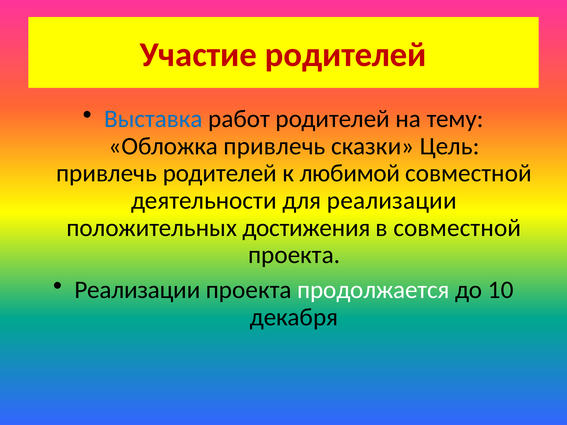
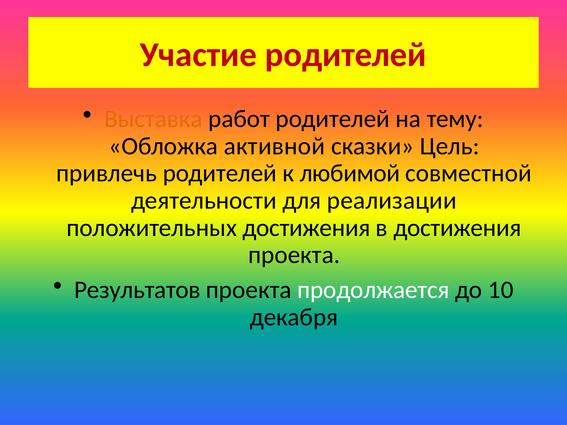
Выставка colour: blue -> orange (153, 119)
Обложка привлечь: привлечь -> активной (274, 146)
в совместной: совместной -> достижения (457, 228)
Реализации: Реализации -> Результатов (137, 290)
